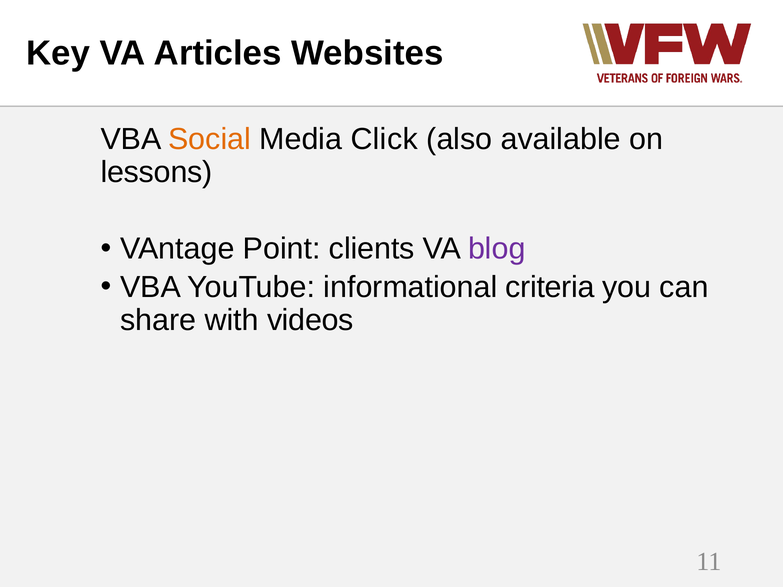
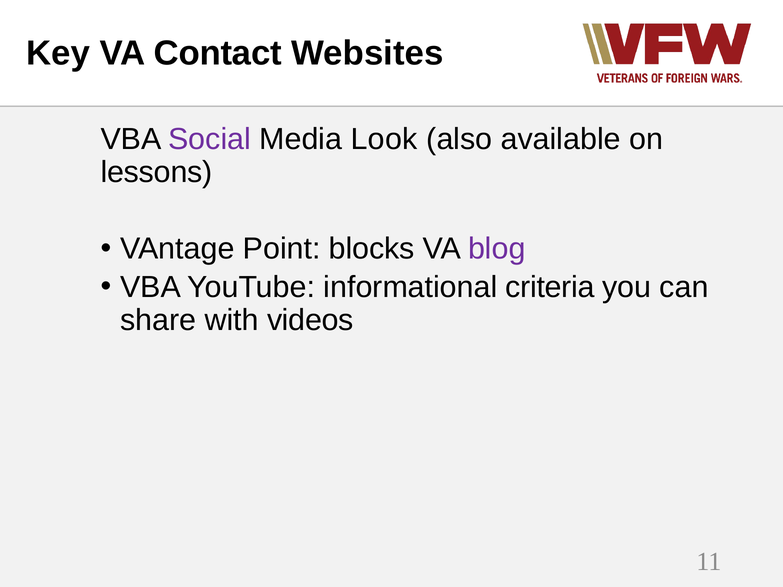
Articles: Articles -> Contact (218, 53)
Social colour: orange -> purple (210, 139)
Click: Click -> Look (384, 139)
clients: clients -> blocks (372, 249)
